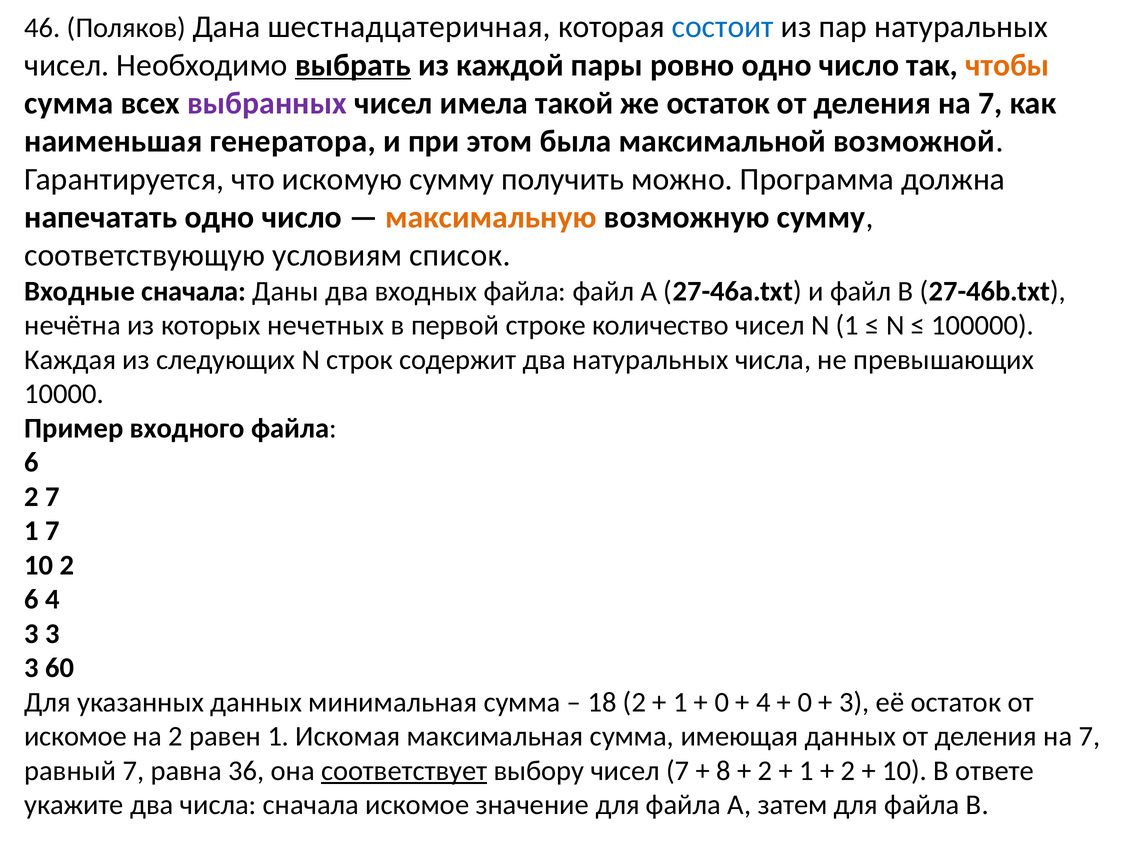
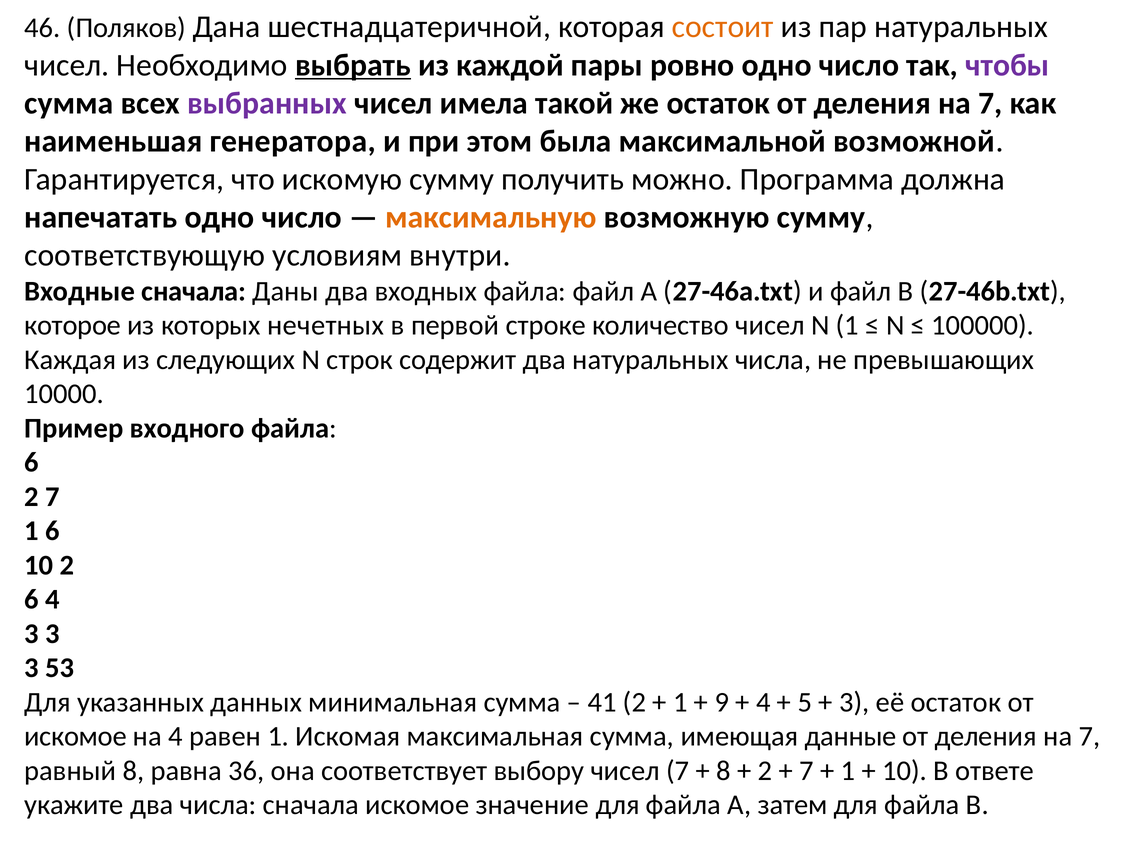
шестнадцатеричная: шестнадцатеричная -> шестнадцатеричной (409, 27)
состоит colour: blue -> orange (723, 27)
чтобы colour: orange -> purple (1007, 65)
список: список -> внутри (460, 256)
нечётна: нечётна -> которое (73, 326)
1 7: 7 -> 6 (52, 531)
60: 60 -> 53 (60, 668)
18: 18 -> 41 (602, 703)
0: 0 -> 9 (722, 703)
0: 0 -> 5 (805, 703)
на 2: 2 -> 4 (176, 737)
имеющая данных: данных -> данные (851, 737)
равный 7: 7 -> 8 (133, 771)
соответствует underline: present -> none (404, 771)
1: 1 -> 7 (807, 771)
2: 2 -> 1 (848, 771)
